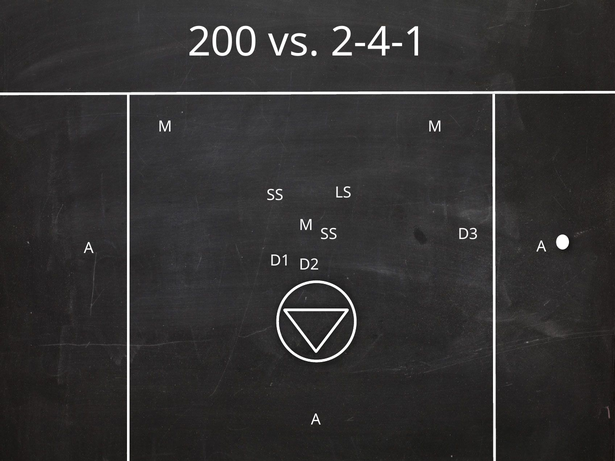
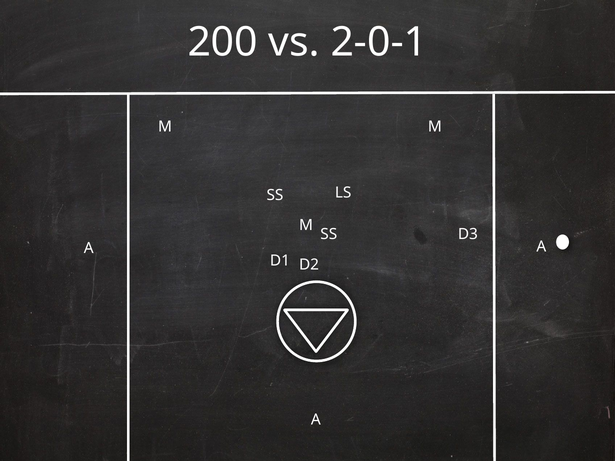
2-4-1: 2-4-1 -> 2-0-1 (379, 42)
